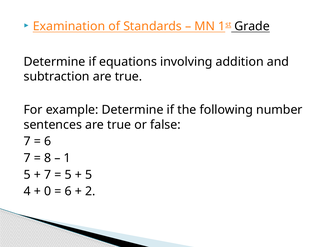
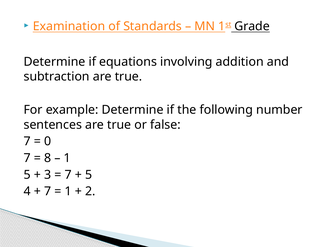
6: 6 -> 0 (48, 141)
7: 7 -> 3 (48, 175)
5: 5 -> 7 (68, 175)
0: 0 -> 7 (48, 191)
6: 6 -> 1 (68, 191)
